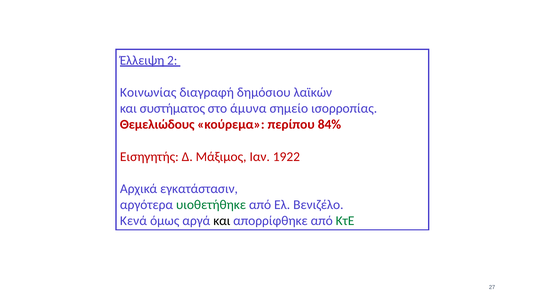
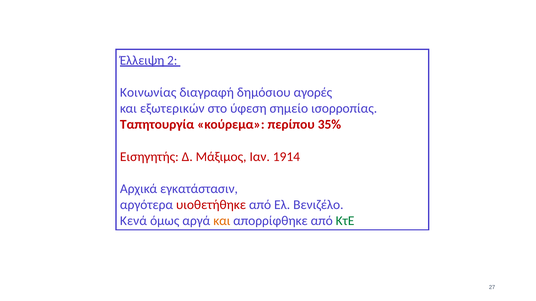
λαϊκών: λαϊκών -> αγορές (313, 93)
συστήματος: συστήματος -> εξωτερικών (172, 109)
άμυνα: άμυνα -> ύφεση (248, 109)
Θεμελιώδους: Θεμελιώδους -> Ταπητουργία (157, 125)
84%: 84% -> 35% (329, 125)
1922: 1922 -> 1914 (286, 157)
υιοθετήθηκε colour: green -> red (211, 205)
και colour: black -> orange (222, 221)
